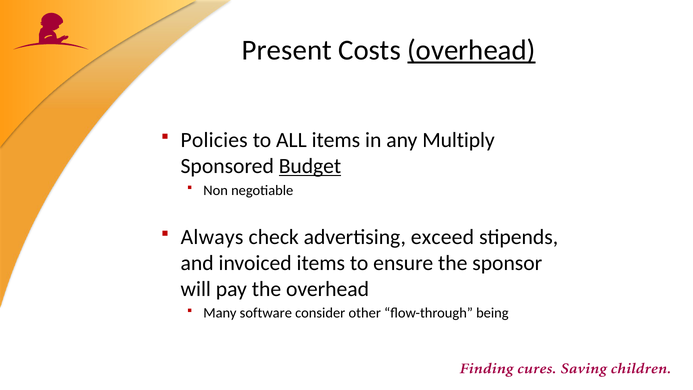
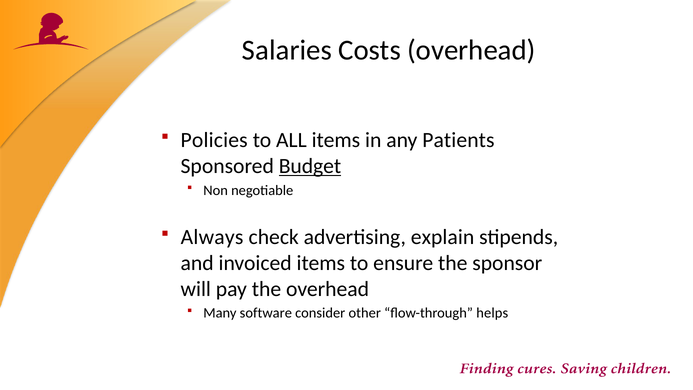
Present: Present -> Salaries (287, 50)
overhead underline: present -> none (471, 50)
Multiply: Multiply -> Patients (458, 140)
exceed: exceed -> explain (443, 237)
being: being -> helps (492, 313)
